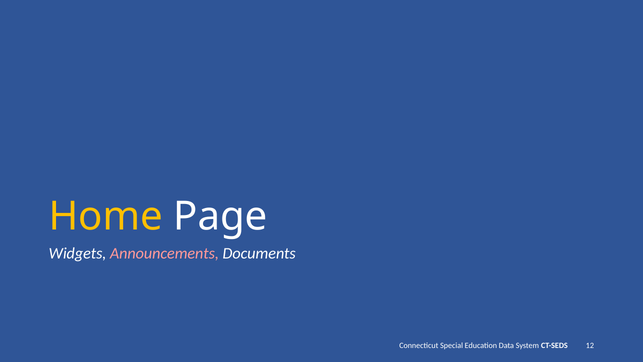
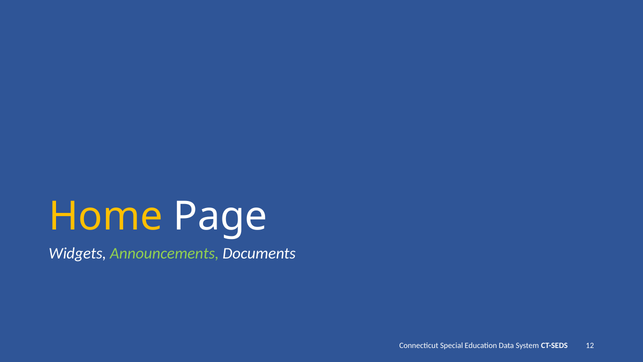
Announcements colour: pink -> light green (164, 253)
